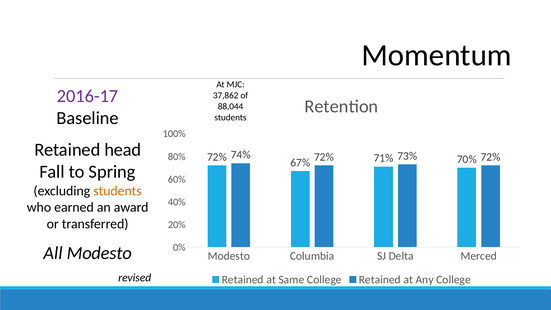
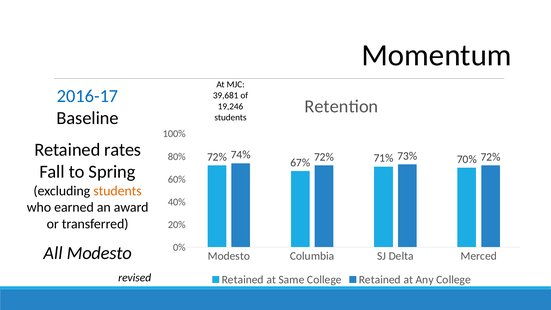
2016-17 colour: purple -> blue (88, 96)
37,862: 37,862 -> 39,681 (226, 95)
88,044: 88,044 -> 19,246 (231, 106)
head: head -> rates (123, 150)
